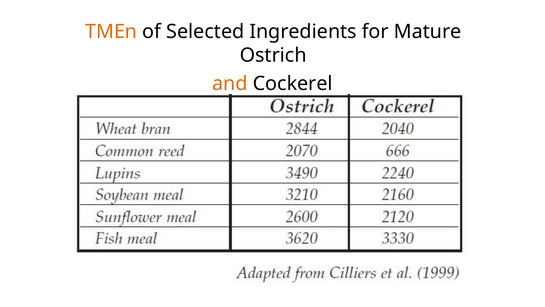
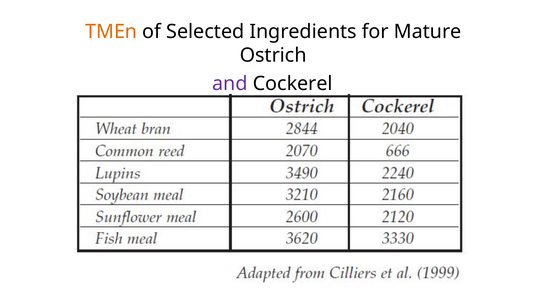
and colour: orange -> purple (230, 84)
